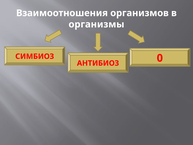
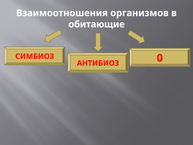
организмы: организмы -> обитающие (97, 24)
